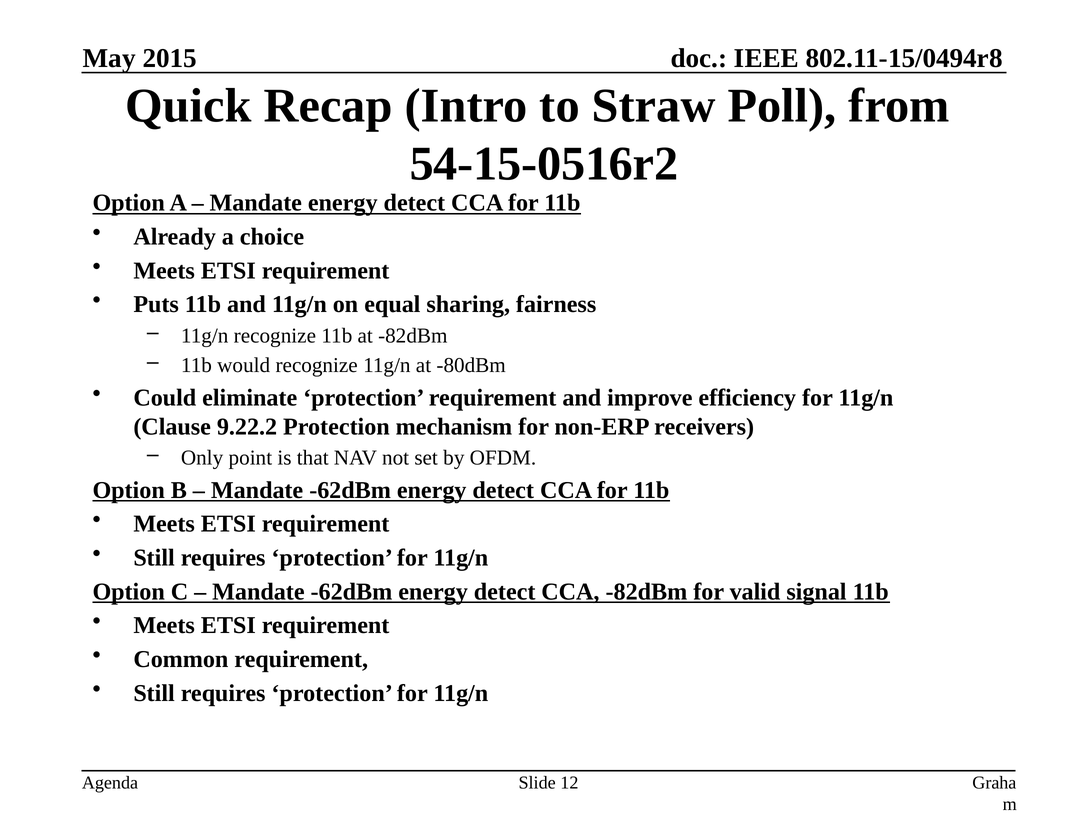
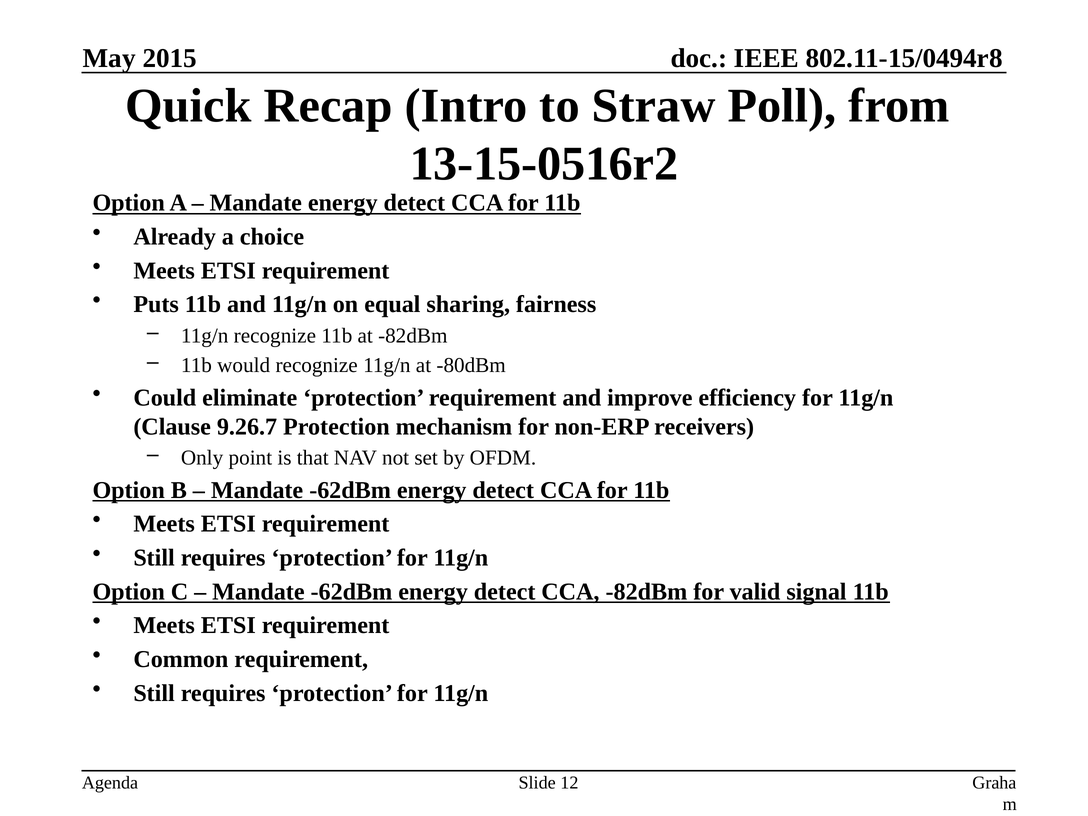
54-15-0516r2: 54-15-0516r2 -> 13-15-0516r2 (544, 164)
9.22.2: 9.22.2 -> 9.26.7 (247, 427)
